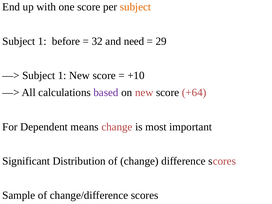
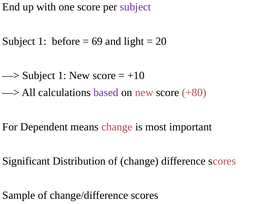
subject colour: orange -> purple (135, 7)
32: 32 -> 69 (97, 41)
need: need -> light (134, 41)
29: 29 -> 20 (161, 41)
+64: +64 -> +80 (194, 93)
